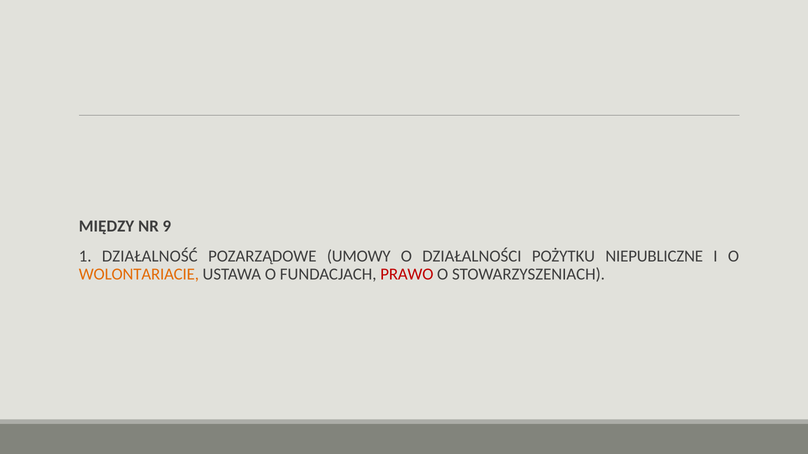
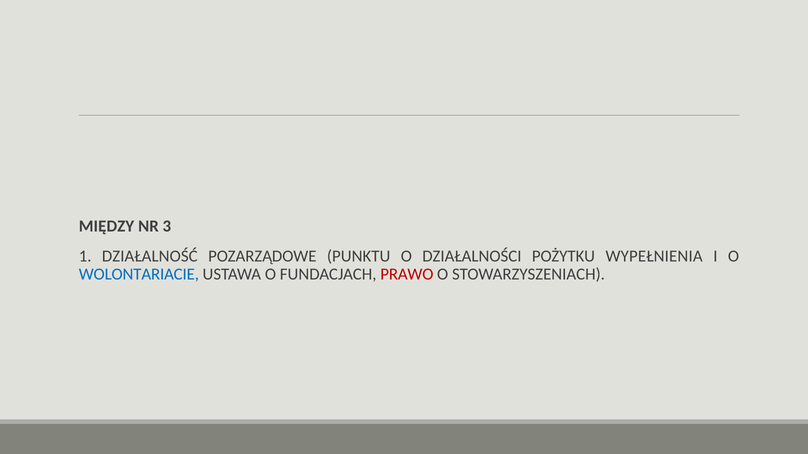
9: 9 -> 3 (167, 226)
UMOWY: UMOWY -> PUNKTU (359, 256)
NIEPUBLICZNE: NIEPUBLICZNE -> WYPEŁNIENIA (654, 256)
WOLONTARIACIE colour: orange -> blue (139, 274)
